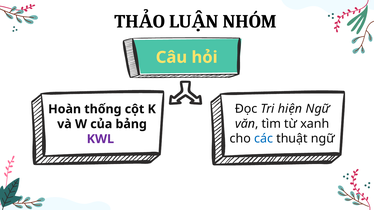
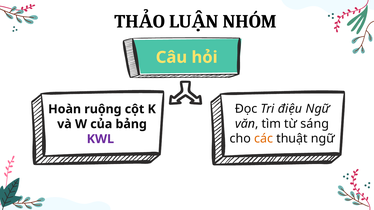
hiện: hiện -> điệu (290, 109)
thống: thống -> ruộng (103, 109)
xanh: xanh -> sáng (315, 124)
các colour: blue -> orange (264, 139)
